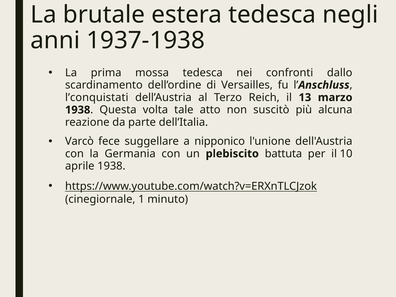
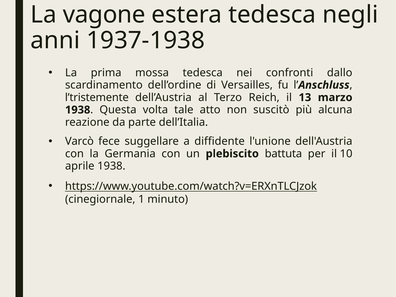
brutale: brutale -> vagone (104, 15)
l’conquistati: l’conquistati -> l’tristemente (97, 97)
nipponico: nipponico -> diffidente (220, 141)
